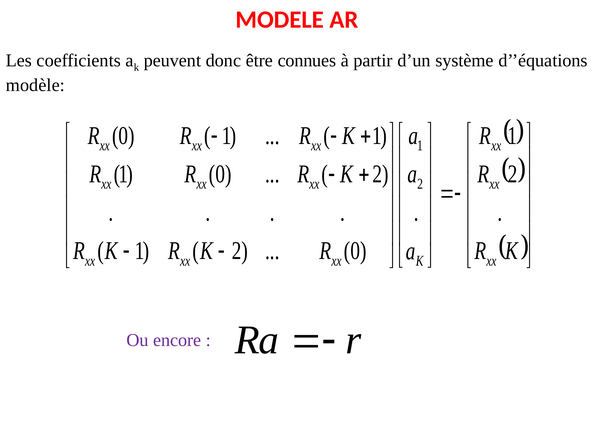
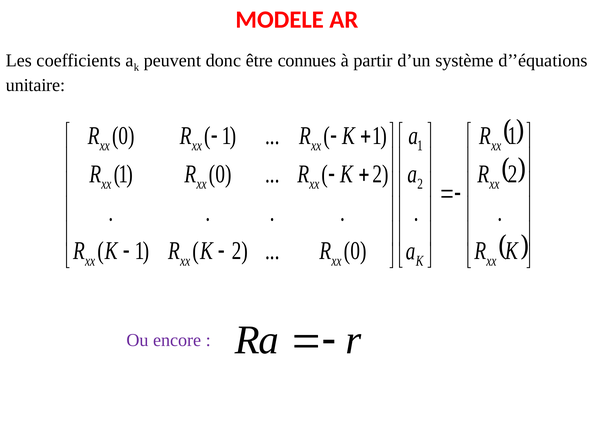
modèle: modèle -> unitaire (35, 85)
